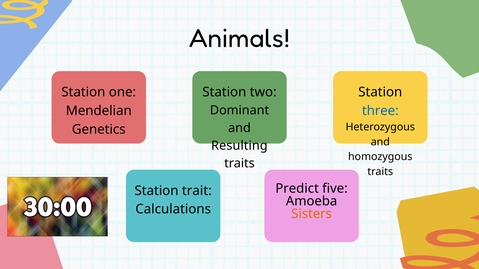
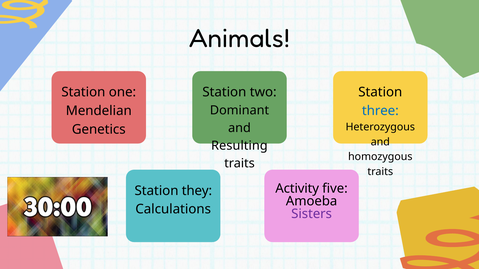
Predict: Predict -> Activity (297, 189)
trait: trait -> they (197, 191)
Sisters colour: orange -> purple (312, 214)
